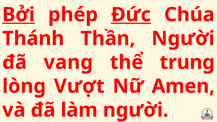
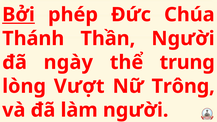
Đức underline: present -> none (131, 15)
vang: vang -> ngày (68, 62)
Amen: Amen -> Trông (183, 86)
